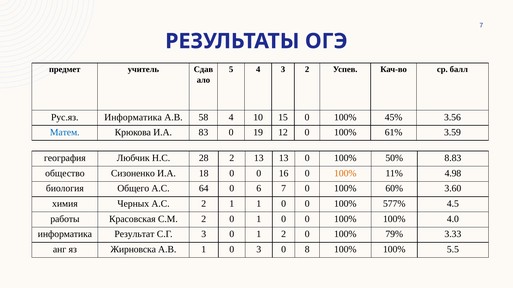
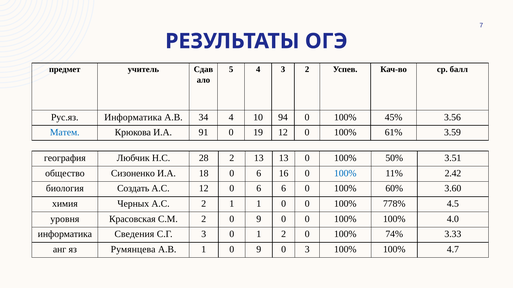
58: 58 -> 34 (203, 117)
15: 15 -> 94 (283, 117)
83: 83 -> 91 (203, 133)
8.83: 8.83 -> 3.51 (453, 158)
18 0 0: 0 -> 6 (259, 174)
100% colour: orange -> blue (345, 174)
4.98: 4.98 -> 2.42 (453, 174)
Общего: Общего -> Создать (133, 189)
А.С 64: 64 -> 12 (204, 189)
6 7: 7 -> 6 (284, 189)
577%: 577% -> 778% (394, 204)
работы: работы -> уровня (65, 219)
2 0 1: 1 -> 9 (259, 219)
Результат: Результат -> Сведения (134, 235)
79%: 79% -> 74% (394, 235)
Жирновска: Жирновска -> Румянцева (133, 250)
1 0 3: 3 -> 9 (259, 250)
0 8: 8 -> 3 (307, 250)
5.5: 5.5 -> 4.7 (453, 250)
